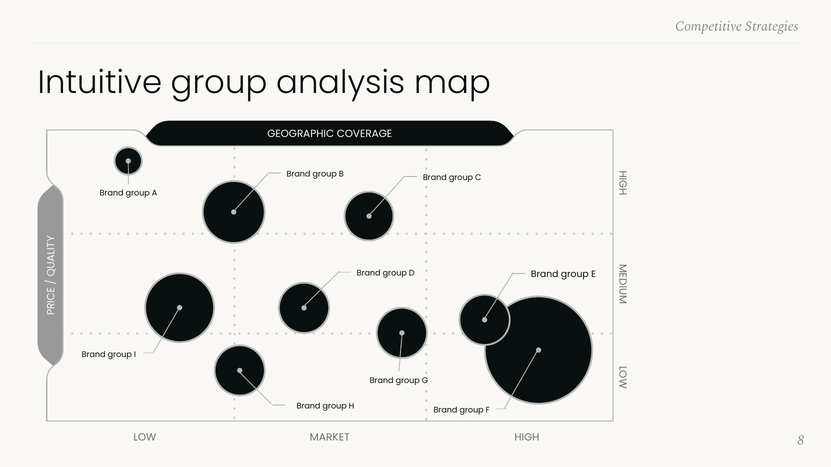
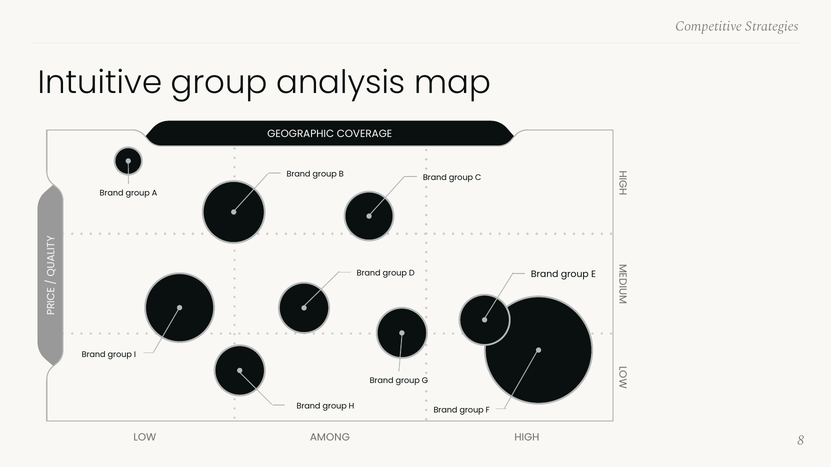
MARKET: MARKET -> AMONG (330, 438)
